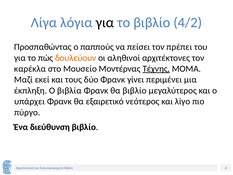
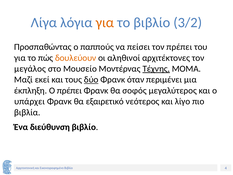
για colour: black -> orange (105, 23)
4/2: 4/2 -> 3/2 (188, 23)
καρέκλα: καρέκλα -> μεγάλος (30, 69)
δύο underline: none -> present (91, 80)
γίνει: γίνει -> όταν (136, 80)
Ο βιβλία: βιβλία -> πρέπει (69, 90)
θα βιβλίο: βιβλίο -> σοφός (135, 90)
πύργο: πύργο -> βιβλία (27, 112)
